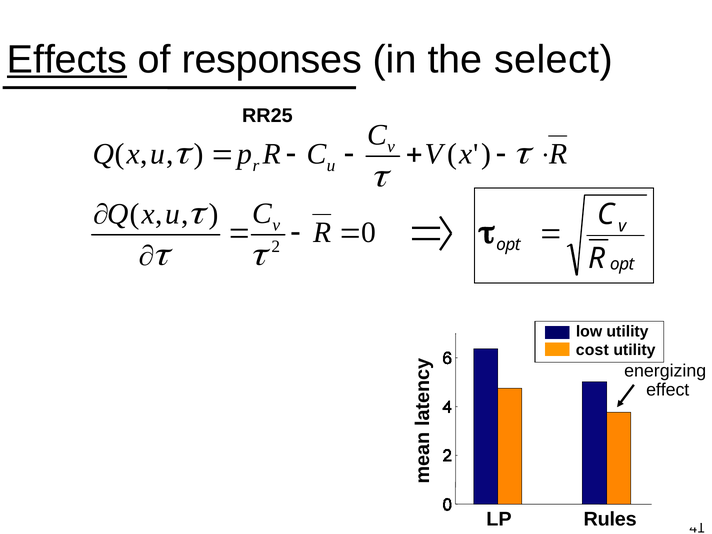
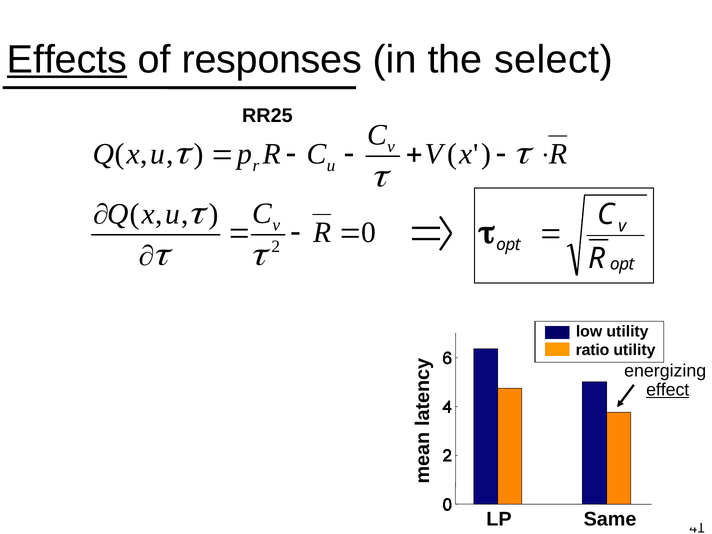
cost: cost -> ratio (593, 350)
effect underline: none -> present (668, 390)
Rules: Rules -> Same (610, 519)
